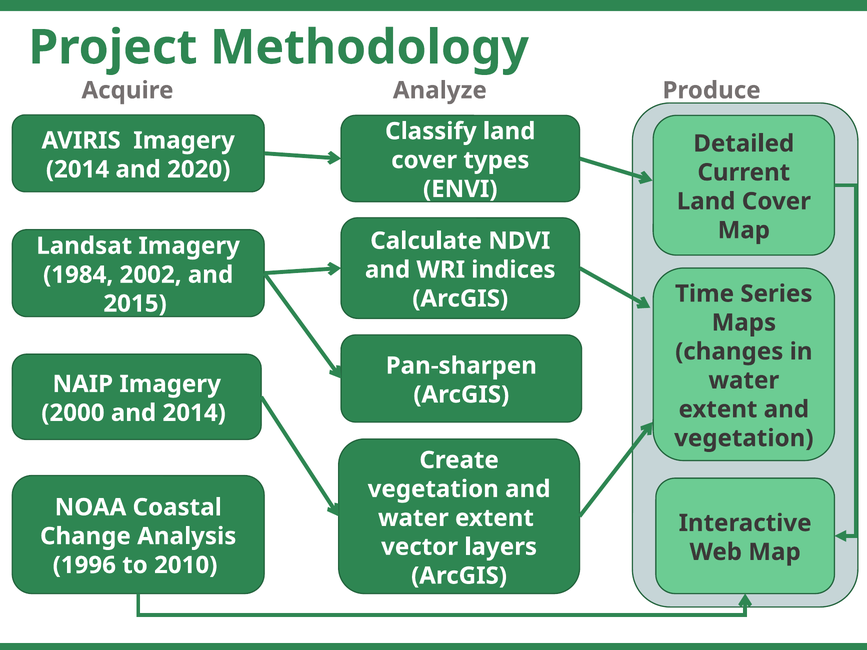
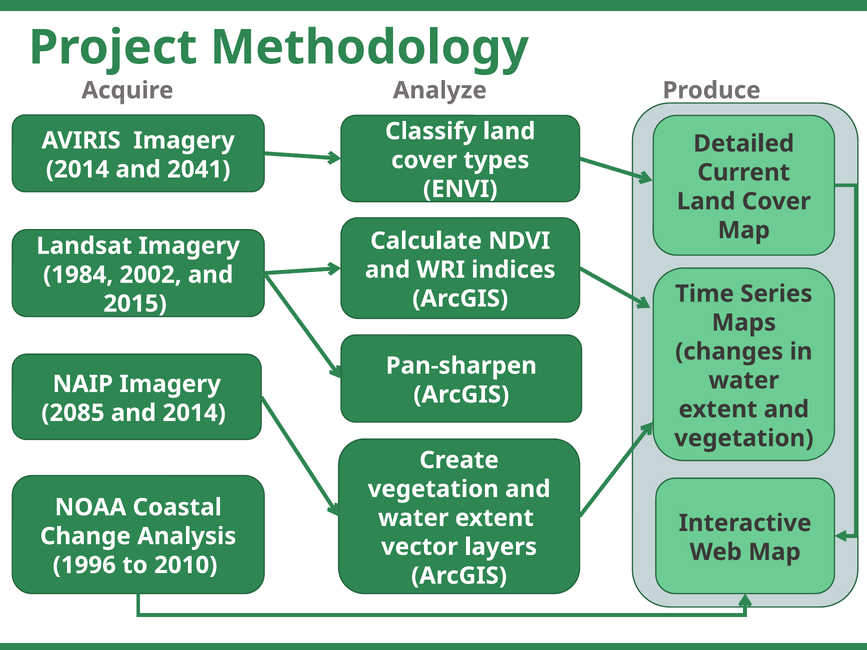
2020: 2020 -> 2041 (199, 170)
2000: 2000 -> 2085 (73, 413)
